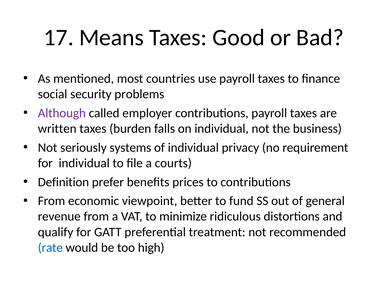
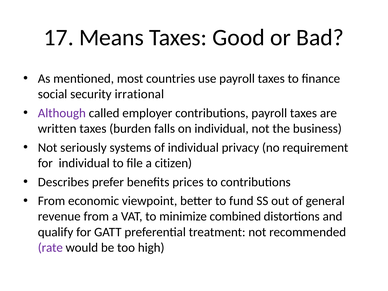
problems: problems -> irrational (139, 94)
courts: courts -> citizen (173, 163)
Definition: Definition -> Describes (63, 182)
ridiculous: ridiculous -> combined (235, 216)
rate colour: blue -> purple (50, 248)
